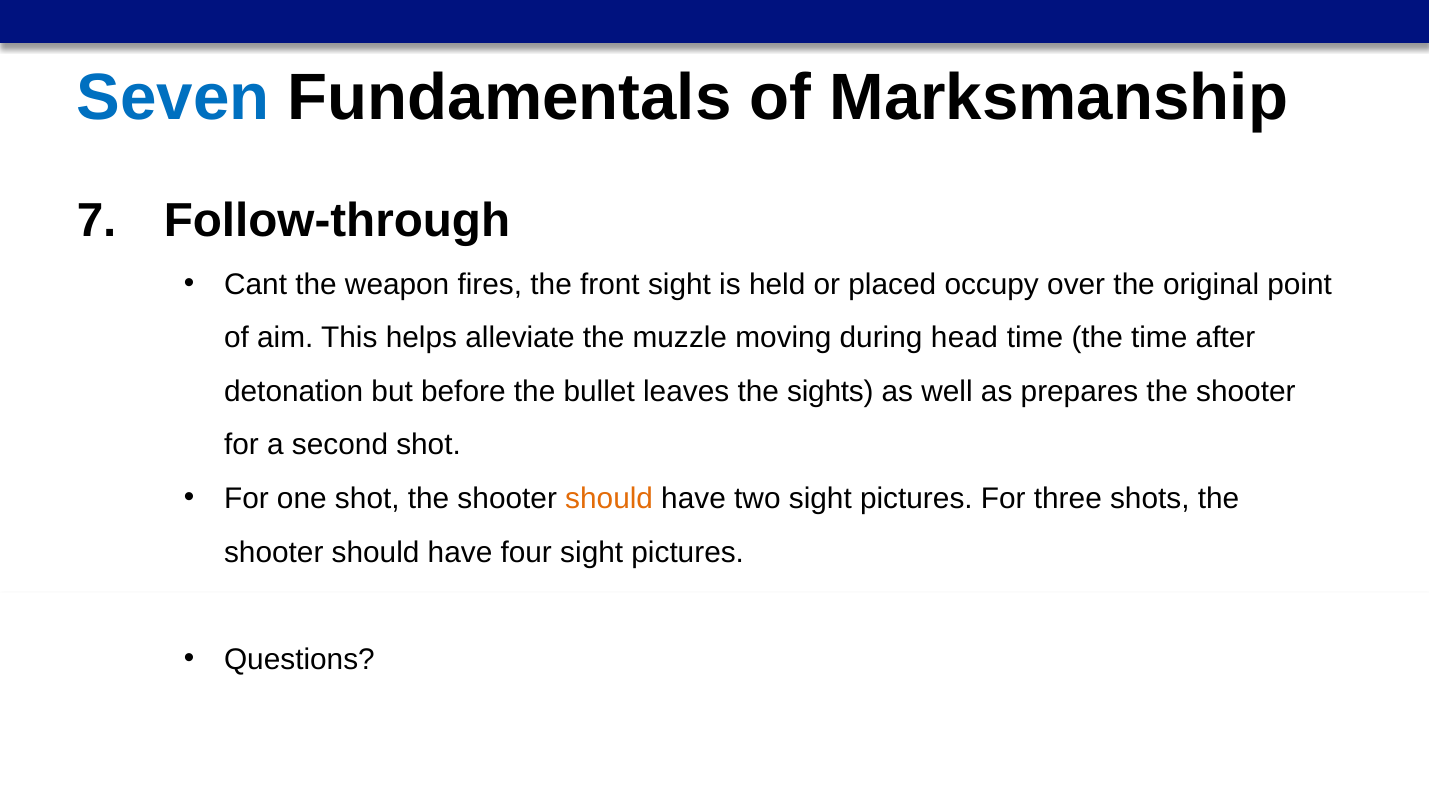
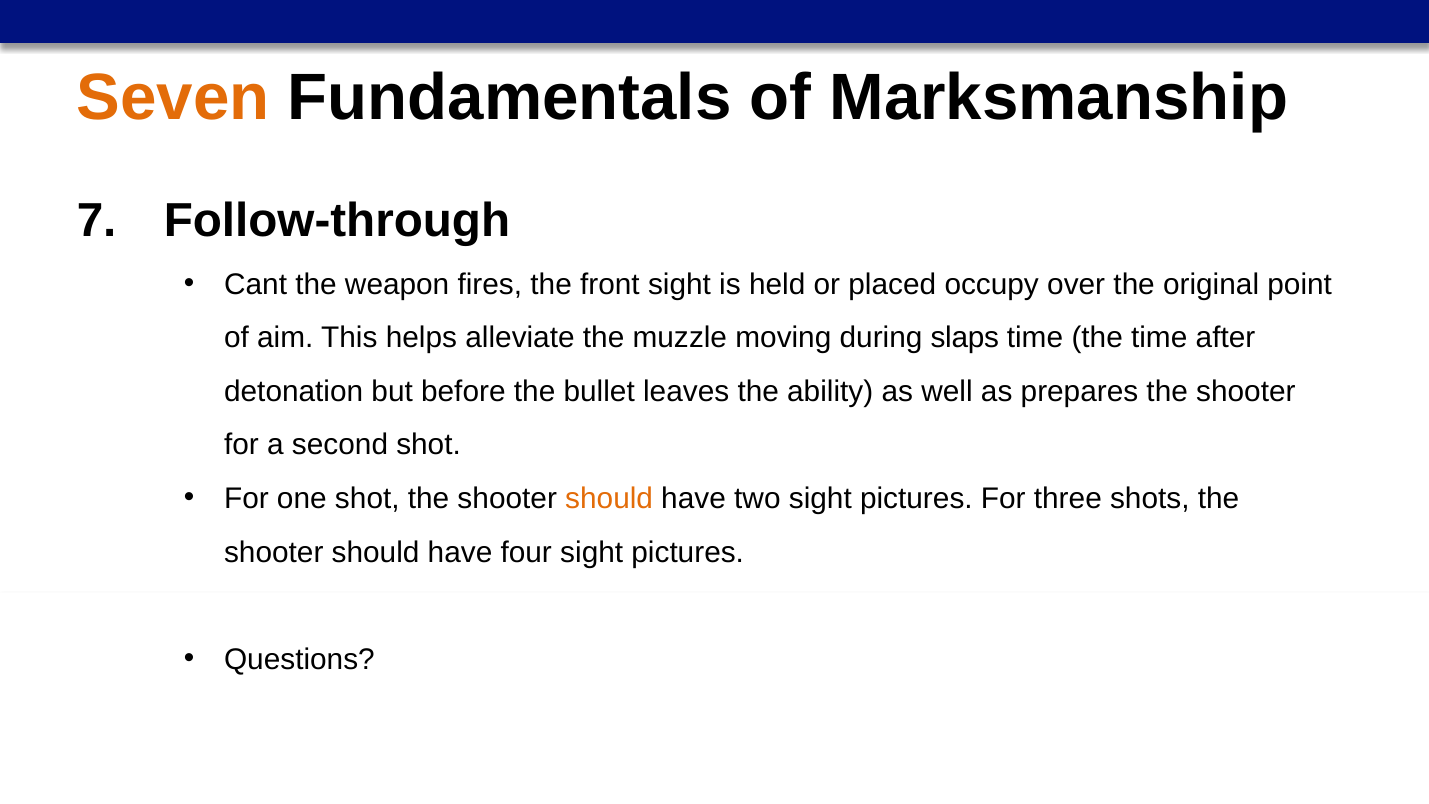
Seven colour: blue -> orange (173, 98)
head: head -> slaps (965, 338)
sights: sights -> ability (830, 391)
